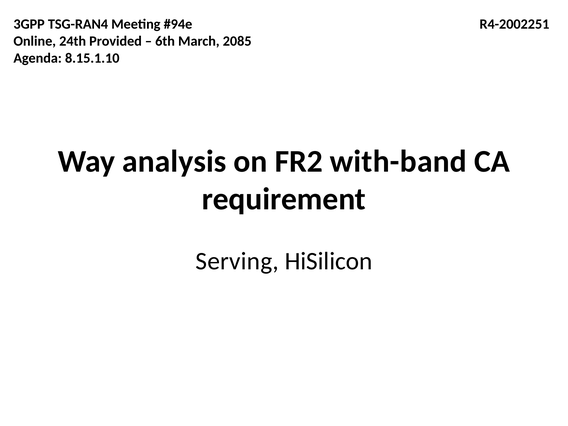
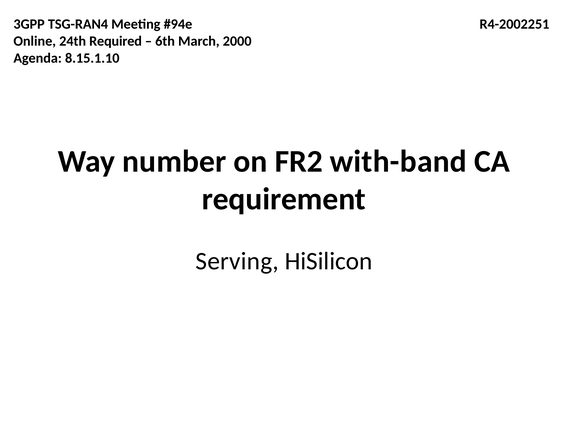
Provided: Provided -> Required (116, 41)
2085: 2085 -> 2000 (237, 41)
analysis: analysis -> number (174, 161)
